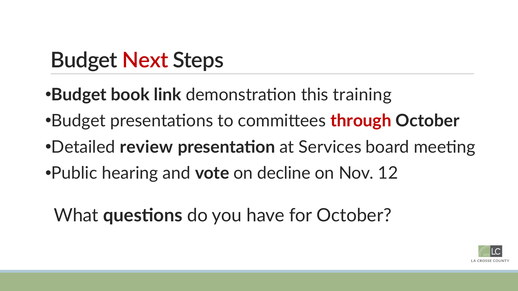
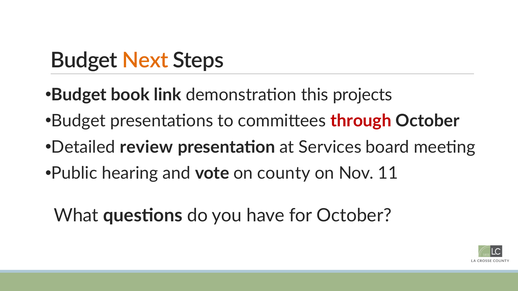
Next colour: red -> orange (145, 60)
training: training -> projects (363, 95)
decline: decline -> county (284, 174)
12: 12 -> 11 (388, 174)
